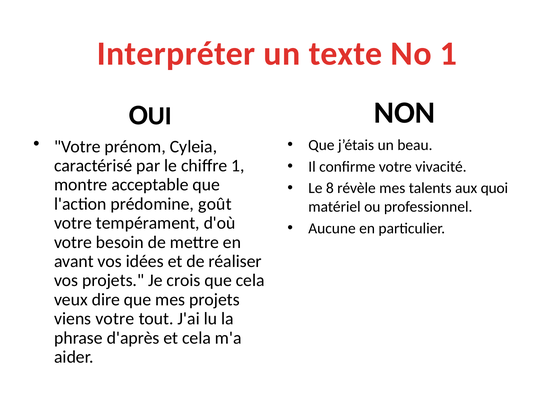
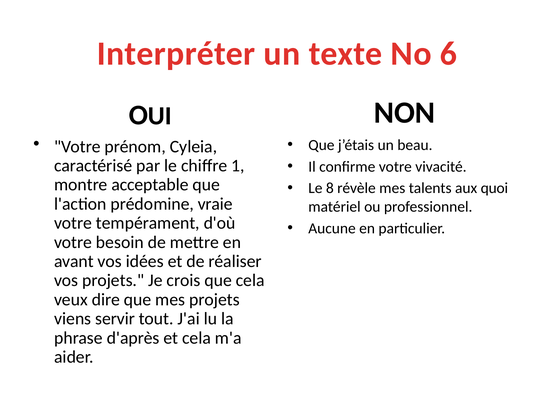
No 1: 1 -> 6 (449, 54)
goût: goût -> vraie (215, 204)
viens votre: votre -> servir (115, 319)
